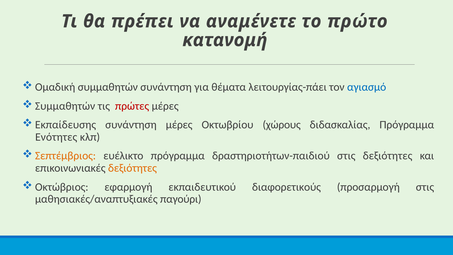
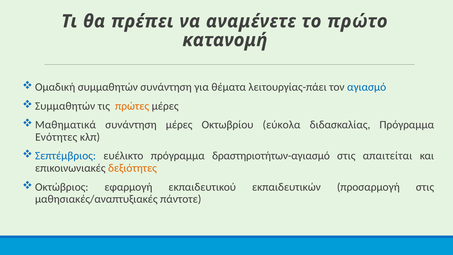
πρώτες colour: red -> orange (132, 106)
Εκπαίδευσης: Εκπαίδευσης -> Μαθηματικά (66, 125)
χώρους: χώρους -> εύκολα (282, 125)
Σεπτέμβριος colour: orange -> blue (65, 156)
δραστηριοτήτων-παιδιού: δραστηριοτήτων-παιδιού -> δραστηριοτήτων-αγιασμό (271, 156)
στις δεξιότητες: δεξιότητες -> απαιτείται (388, 156)
διαφορετικούς: διαφορετικούς -> εκπαιδευτικών (286, 187)
παγούρι: παγούρι -> πάντοτε (181, 199)
